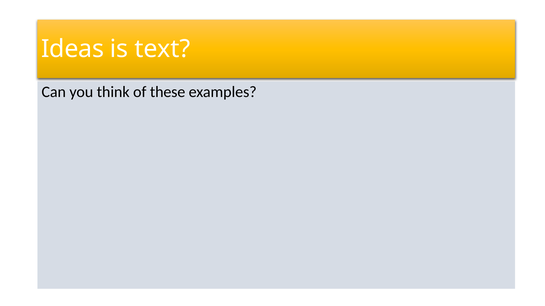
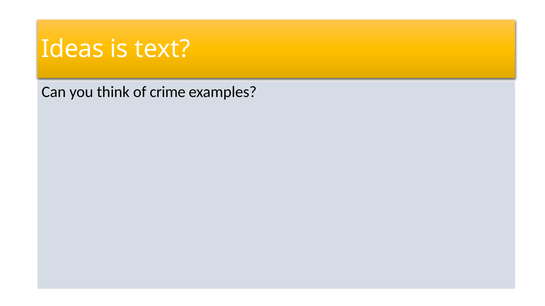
these: these -> crime (168, 92)
